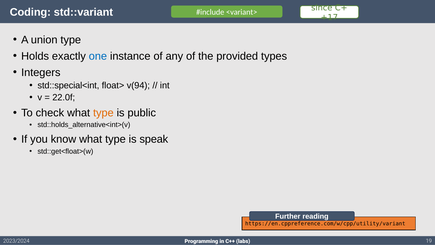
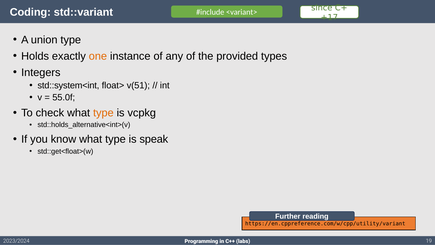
one colour: blue -> orange (98, 56)
std::special<int: std::special<int -> std::system<int (68, 85)
v(94: v(94 -> v(51 (138, 85)
22.0f: 22.0f -> 55.0f (64, 97)
public: public -> vcpkg (142, 113)
